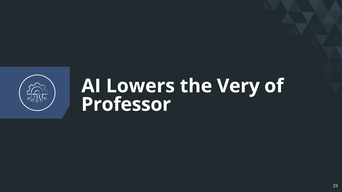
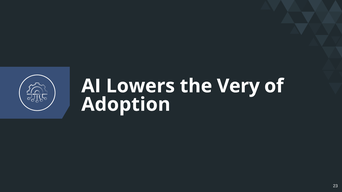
Professor: Professor -> Adoption (126, 105)
